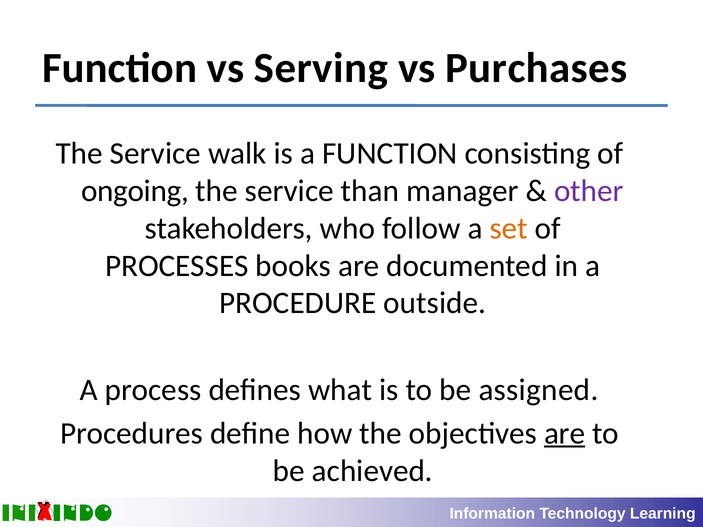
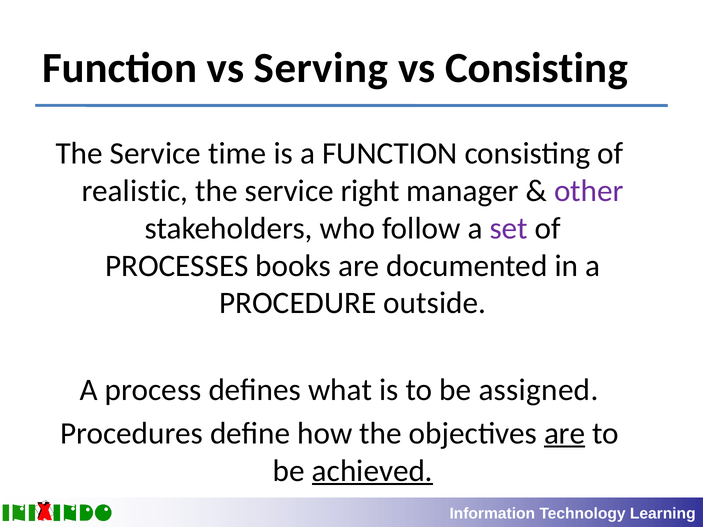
vs Purchases: Purchases -> Consisting (537, 68)
walk: walk -> time (237, 153)
ongoing: ongoing -> realistic (135, 191)
than: than -> right (370, 191)
set colour: orange -> purple (509, 228)
achieved underline: none -> present (372, 471)
